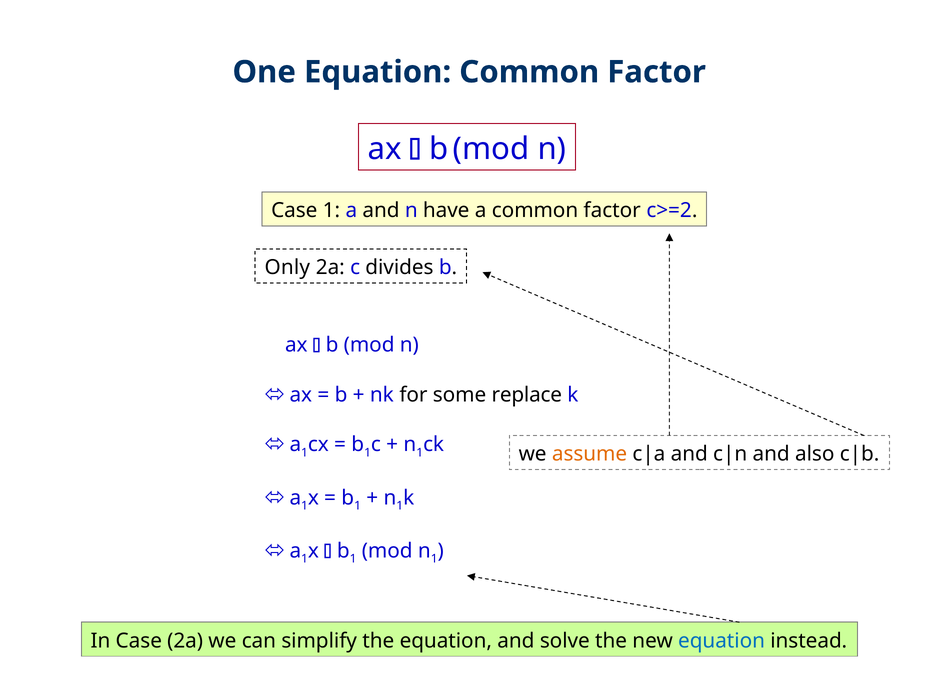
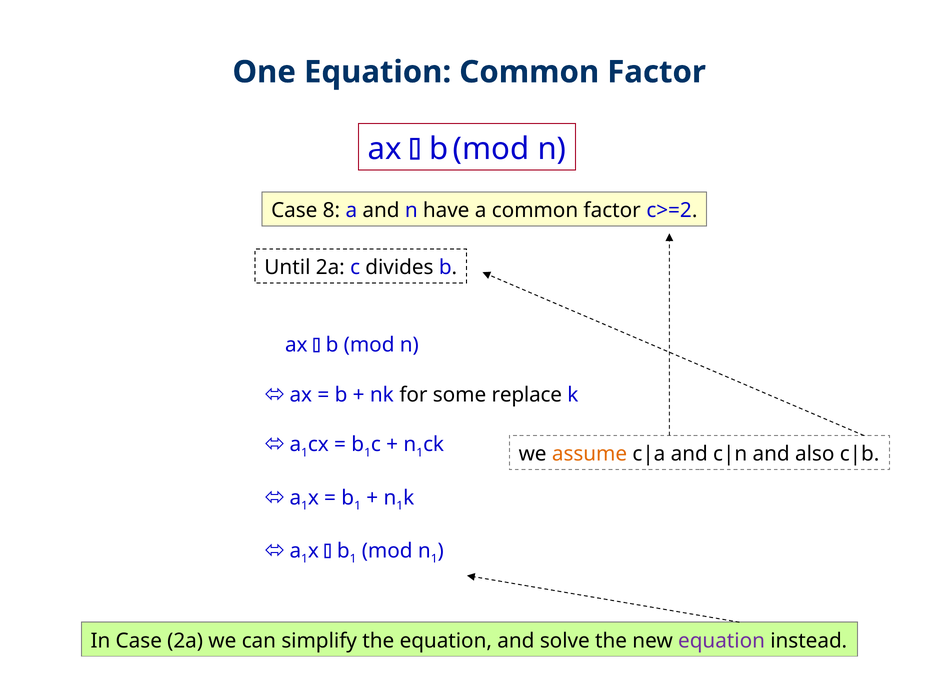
Case 1: 1 -> 8 (331, 211)
Only: Only -> Until (287, 268)
equation colour: blue -> purple (722, 641)
